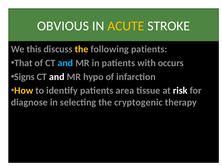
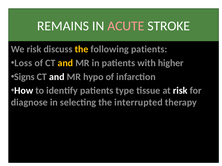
OBVIOUS: OBVIOUS -> REMAINS (63, 26)
ACUTE colour: yellow -> pink (126, 26)
We this: this -> risk (34, 49)
That: That -> Loss (23, 63)
and colour: light blue -> yellow (65, 63)
occurs: occurs -> higher (171, 63)
How colour: yellow -> white (24, 91)
area: area -> type (125, 91)
cryptogenic: cryptogenic -> interrupted (138, 103)
